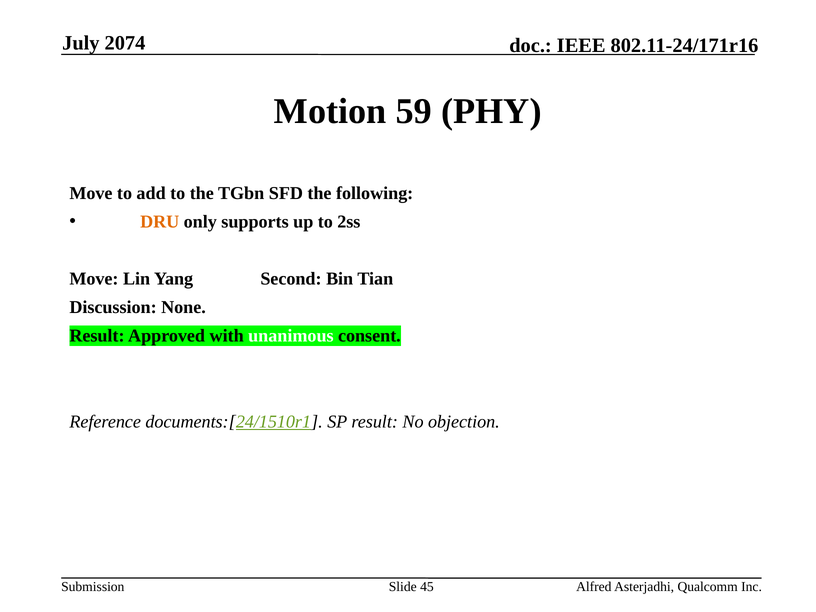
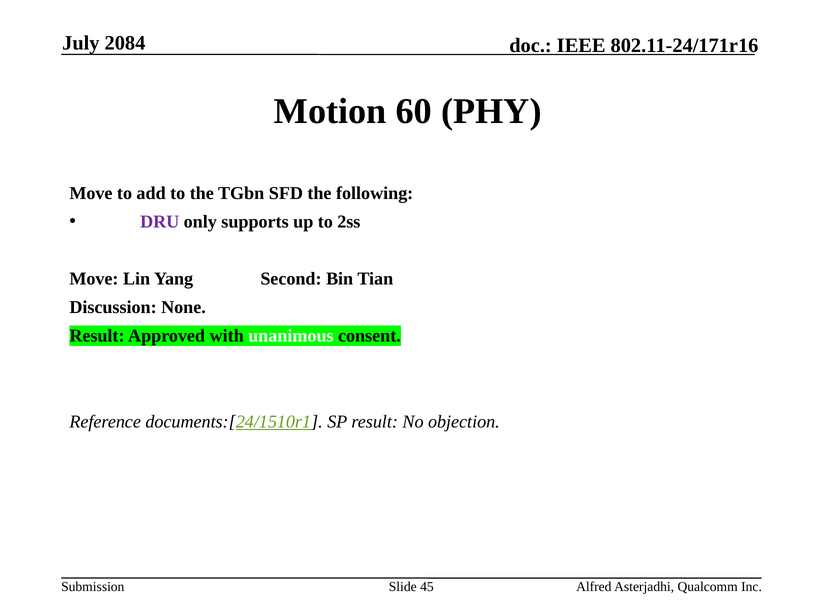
2074: 2074 -> 2084 (125, 43)
59: 59 -> 60 (414, 111)
DRU colour: orange -> purple (160, 222)
